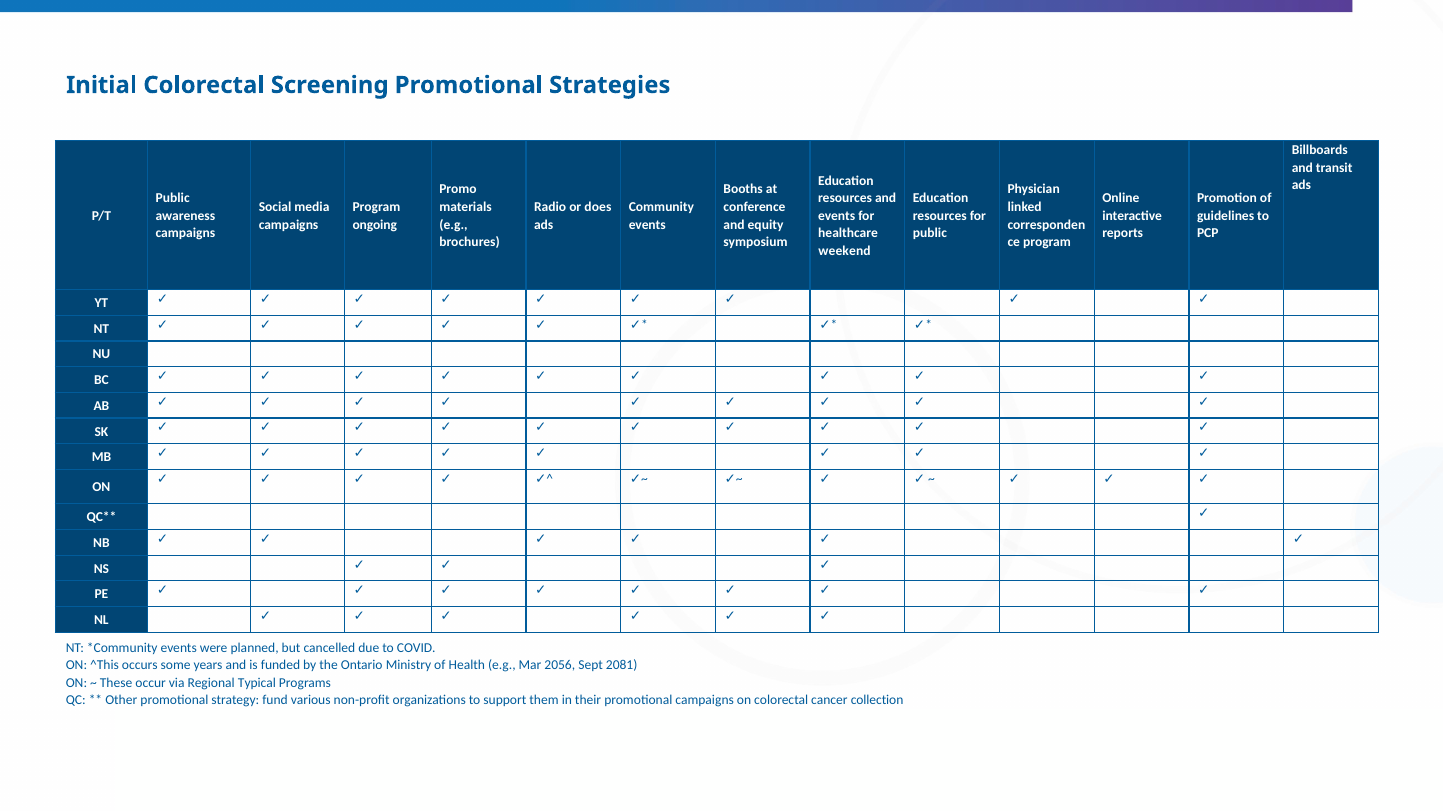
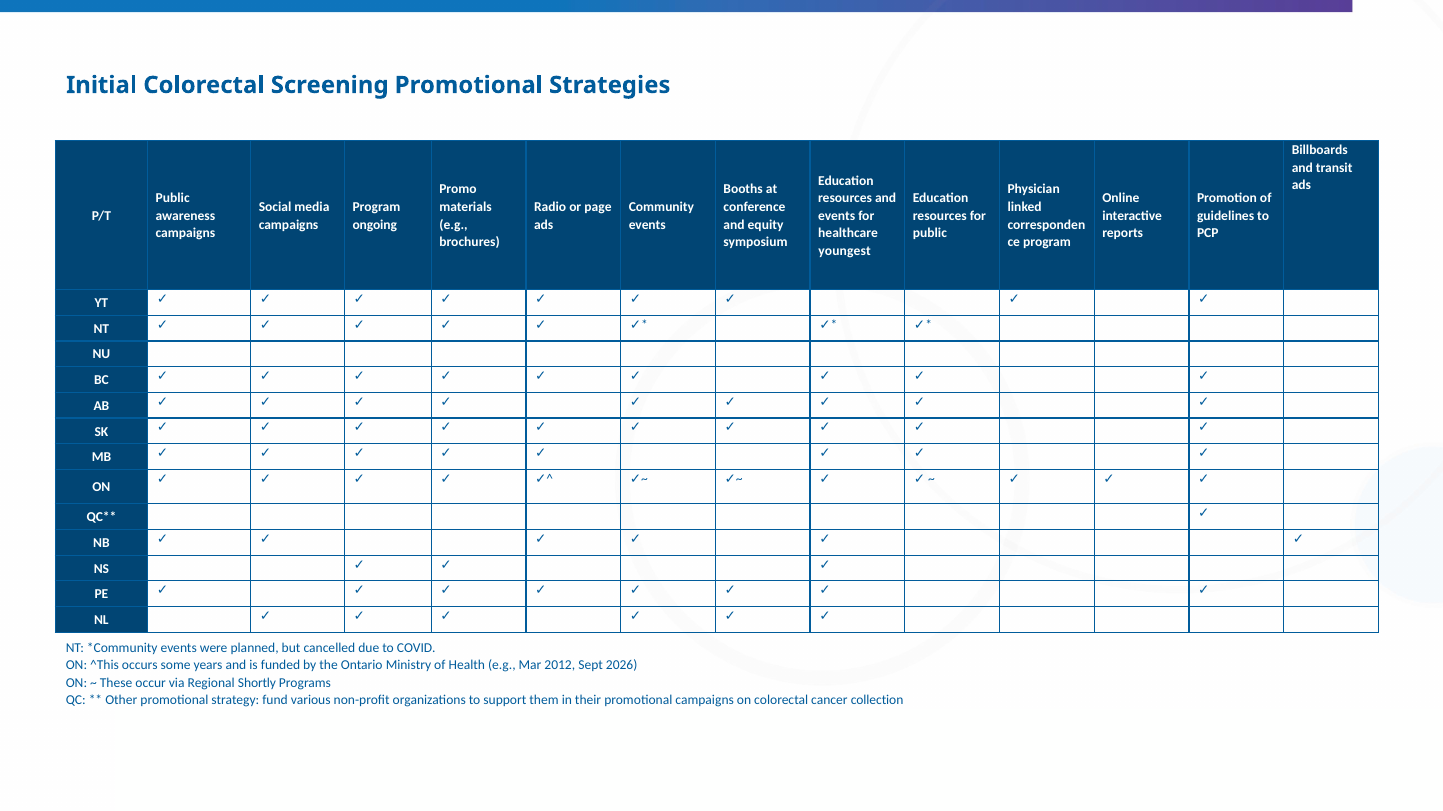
does: does -> page (598, 207)
weekend: weekend -> youngest (845, 251)
2056: 2056 -> 2012 (560, 666)
2081: 2081 -> 2026 (622, 666)
Typical: Typical -> Shortly (257, 683)
